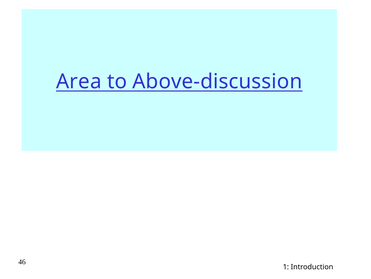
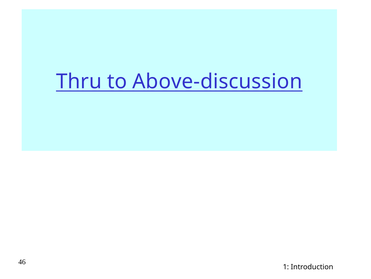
Area: Area -> Thru (79, 81)
